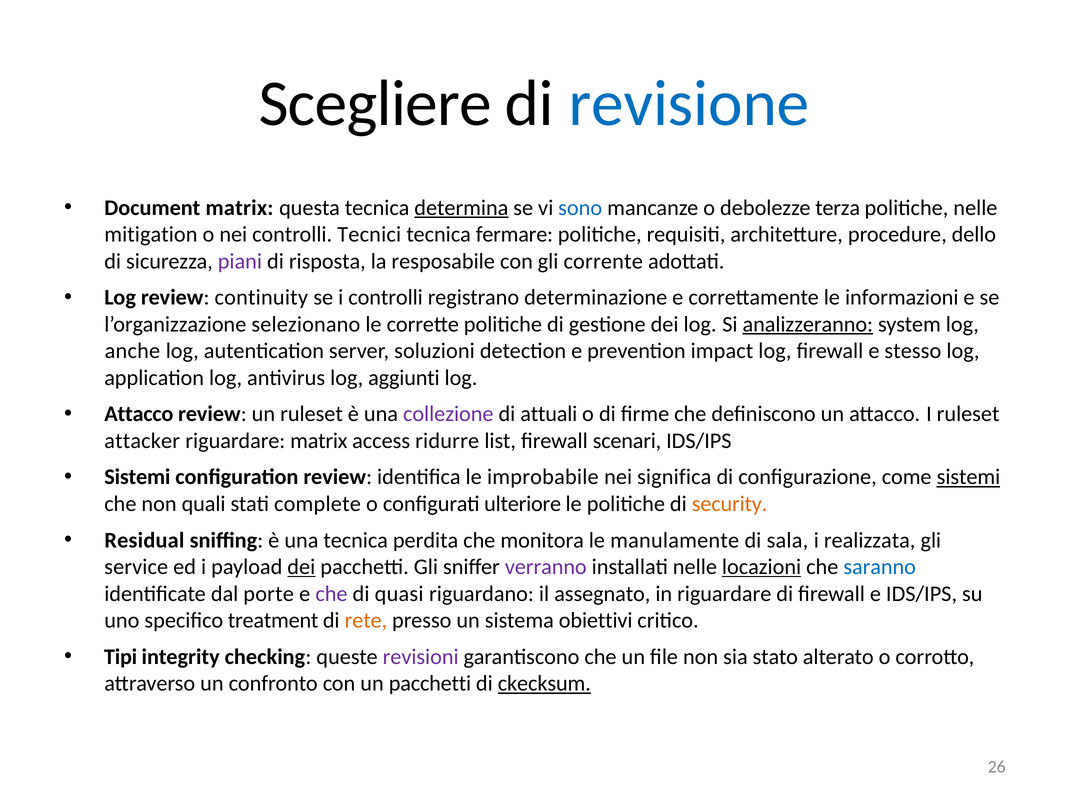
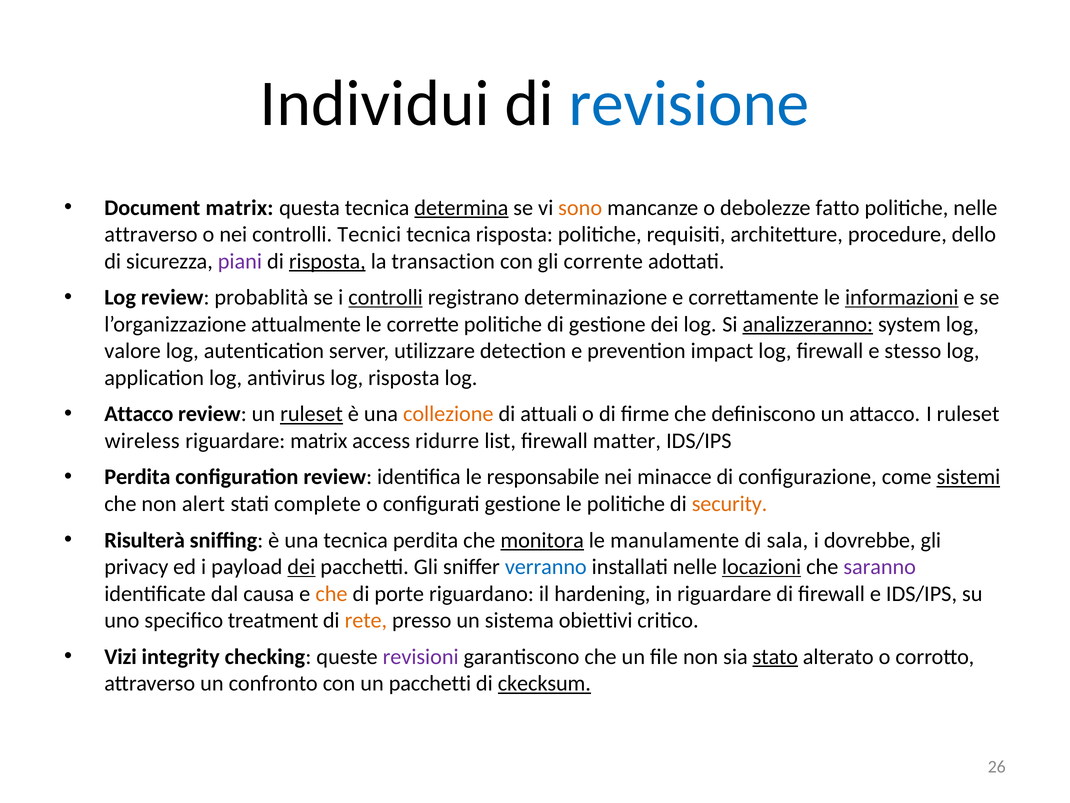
Scegliere: Scegliere -> Individui (375, 104)
sono colour: blue -> orange (580, 208)
terza: terza -> fatto (838, 208)
mitigation: mitigation -> attraverso (151, 234)
tecnica fermare: fermare -> risposta (514, 234)
risposta underline: none -> present (327, 261)
resposabile: resposabile -> transaction (443, 261)
continuity: continuity -> probablità (261, 297)
controlli underline: none -> present (386, 297)
informazioni underline: none -> present (902, 297)
selezionano: selezionano -> attualmente (306, 324)
anche: anche -> valore (133, 351)
soluzioni: soluzioni -> utilizzare (435, 351)
log aggiunti: aggiunti -> risposta (404, 378)
ruleset underline: none -> present (311, 414)
collezione colour: purple -> orange (448, 414)
attacker: attacker -> wireless (142, 441)
scenari: scenari -> matter (627, 441)
Sistemi: Sistemi -> Perdita (137, 477)
improbabile: improbabile -> responsabile (543, 477)
significa: significa -> minacce (674, 477)
quali: quali -> alert (203, 504)
configurati ulteriore: ulteriore -> gestione (523, 504)
Residual: Residual -> Risulterà (145, 540)
monitora underline: none -> present (542, 540)
realizzata: realizzata -> dovrebbe (870, 540)
service: service -> privacy (136, 567)
verranno colour: purple -> blue (546, 567)
saranno colour: blue -> purple (880, 567)
porte: porte -> causa (269, 593)
che colour: purple -> orange (331, 593)
quasi: quasi -> porte (399, 593)
assegnato: assegnato -> hardening (602, 593)
Tipi: Tipi -> Vizi (121, 656)
stato underline: none -> present (775, 656)
